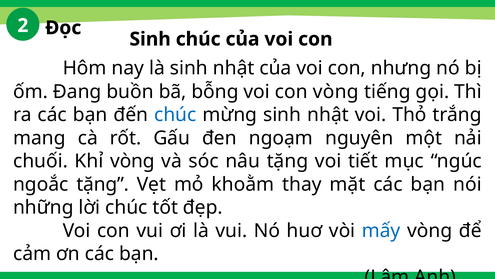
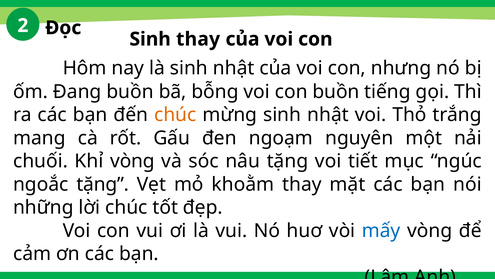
Sinh chúc: chúc -> thay (198, 39)
con vòng: vòng -> buồn (336, 92)
chúc colour: blue -> orange (175, 115)
